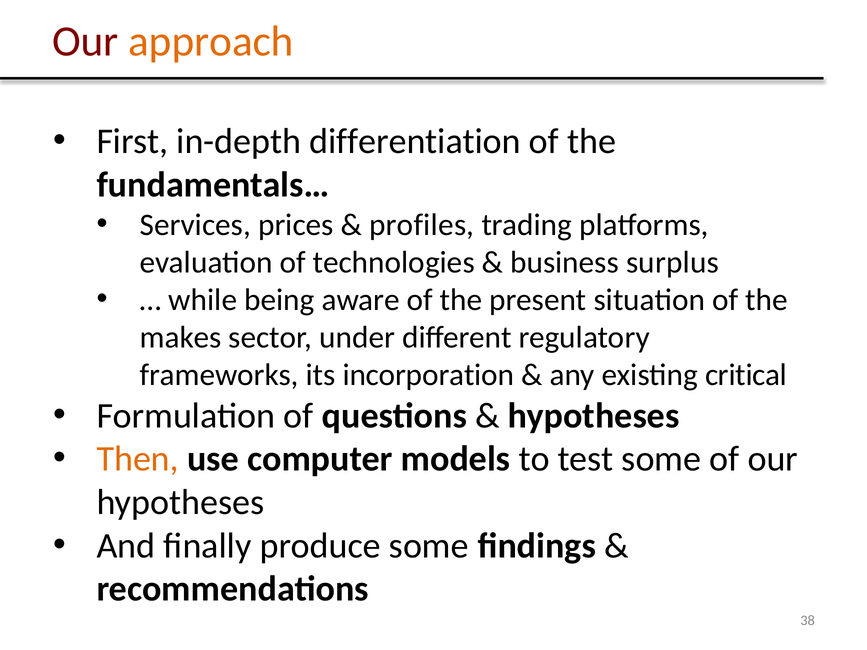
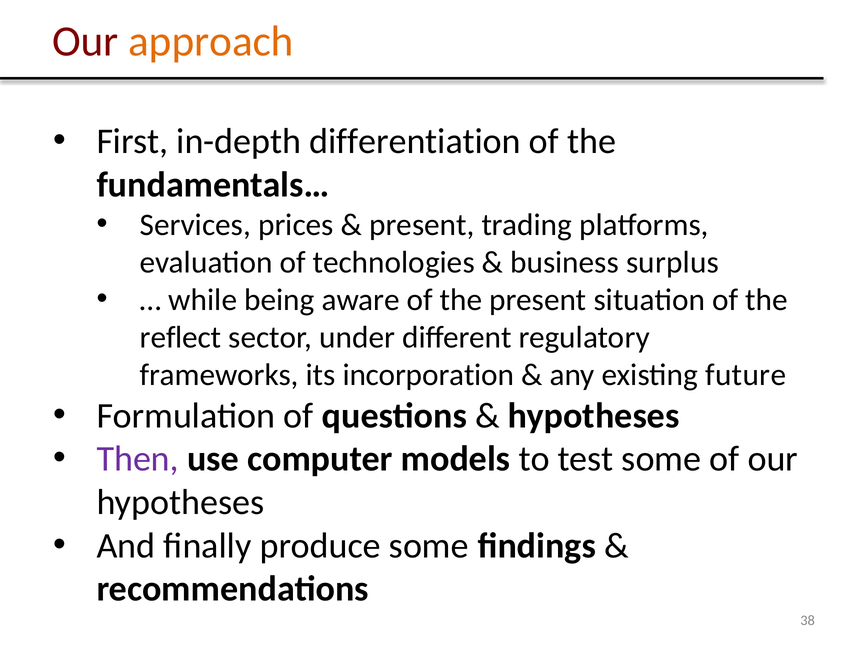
profiles: profiles -> present (422, 225)
makes: makes -> reflect (181, 337)
critical: critical -> future (746, 375)
Then colour: orange -> purple (138, 459)
